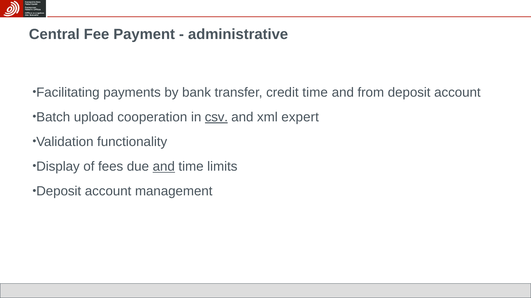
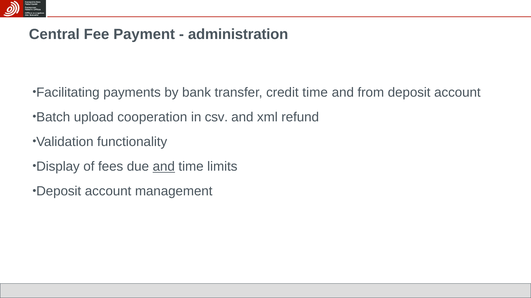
administrative: administrative -> administration (238, 34)
csv underline: present -> none (216, 117)
expert: expert -> refund (300, 117)
